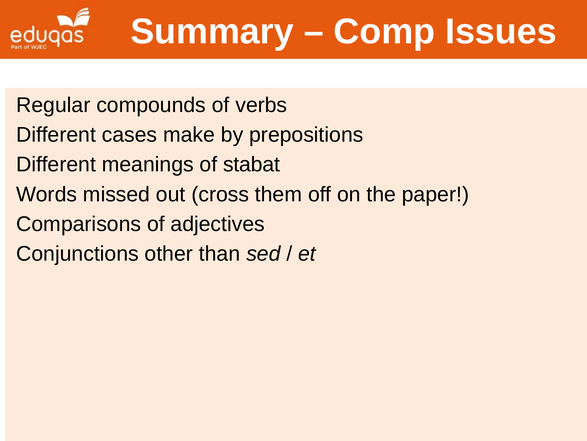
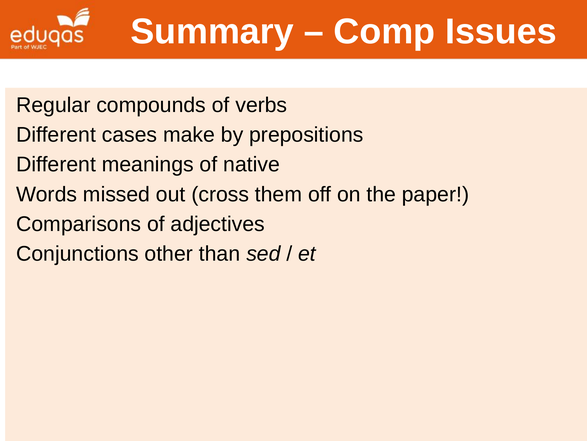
stabat: stabat -> native (252, 164)
